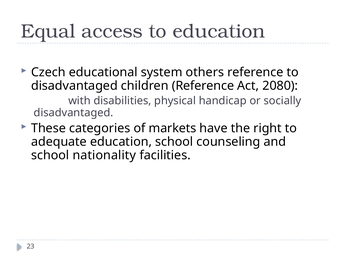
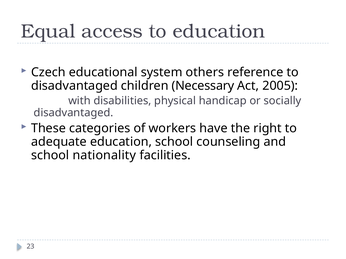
children Reference: Reference -> Necessary (203, 86)
2080: 2080 -> 2005 (280, 86)
markets: markets -> workers (172, 129)
